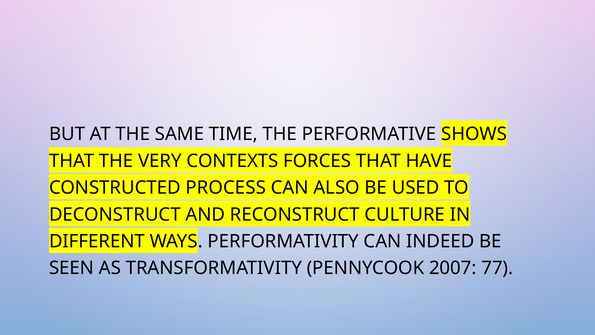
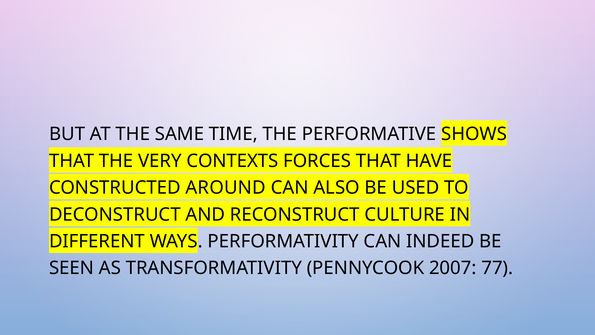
PROCESS: PROCESS -> AROUND (226, 188)
